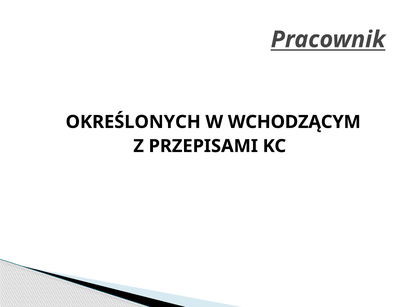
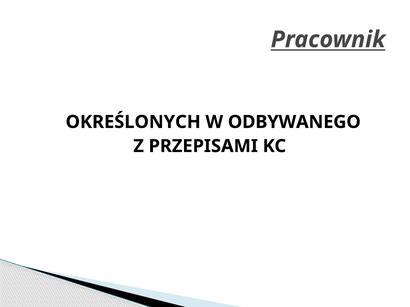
WCHODZĄCYM: WCHODZĄCYM -> ODBYWANEGO (294, 122)
